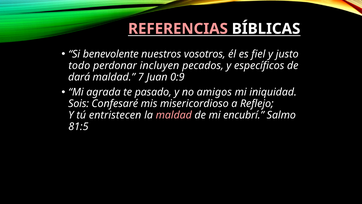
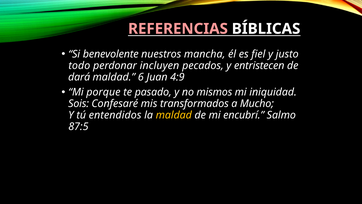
vosotros: vosotros -> mancha (205, 54)
específicos: específicos -> entristecen (259, 65)
7: 7 -> 6 (141, 77)
0:9: 0:9 -> 4:9 (177, 77)
agrada: agrada -> porque (103, 92)
amigos: amigos -> mismos (214, 92)
misericordioso: misericordioso -> transformados (194, 103)
Reflejo: Reflejo -> Mucho (257, 103)
entristecen: entristecen -> entendidos (115, 115)
maldad colour: pink -> yellow (174, 115)
81:5: 81:5 -> 87:5 (78, 126)
